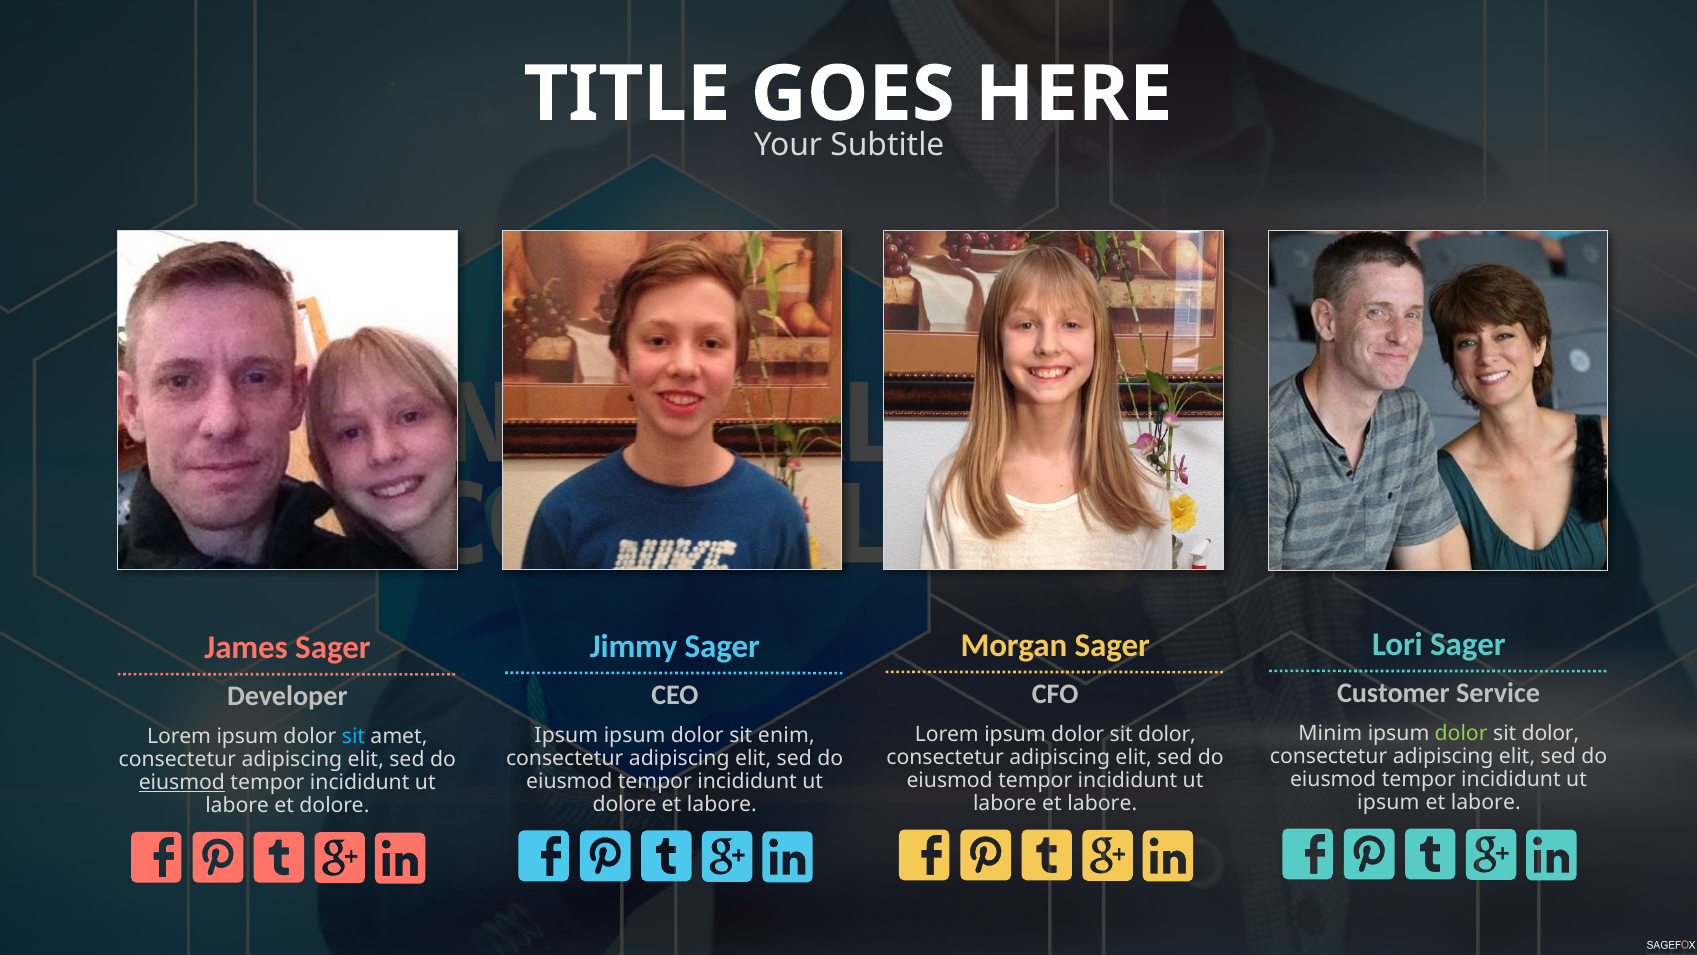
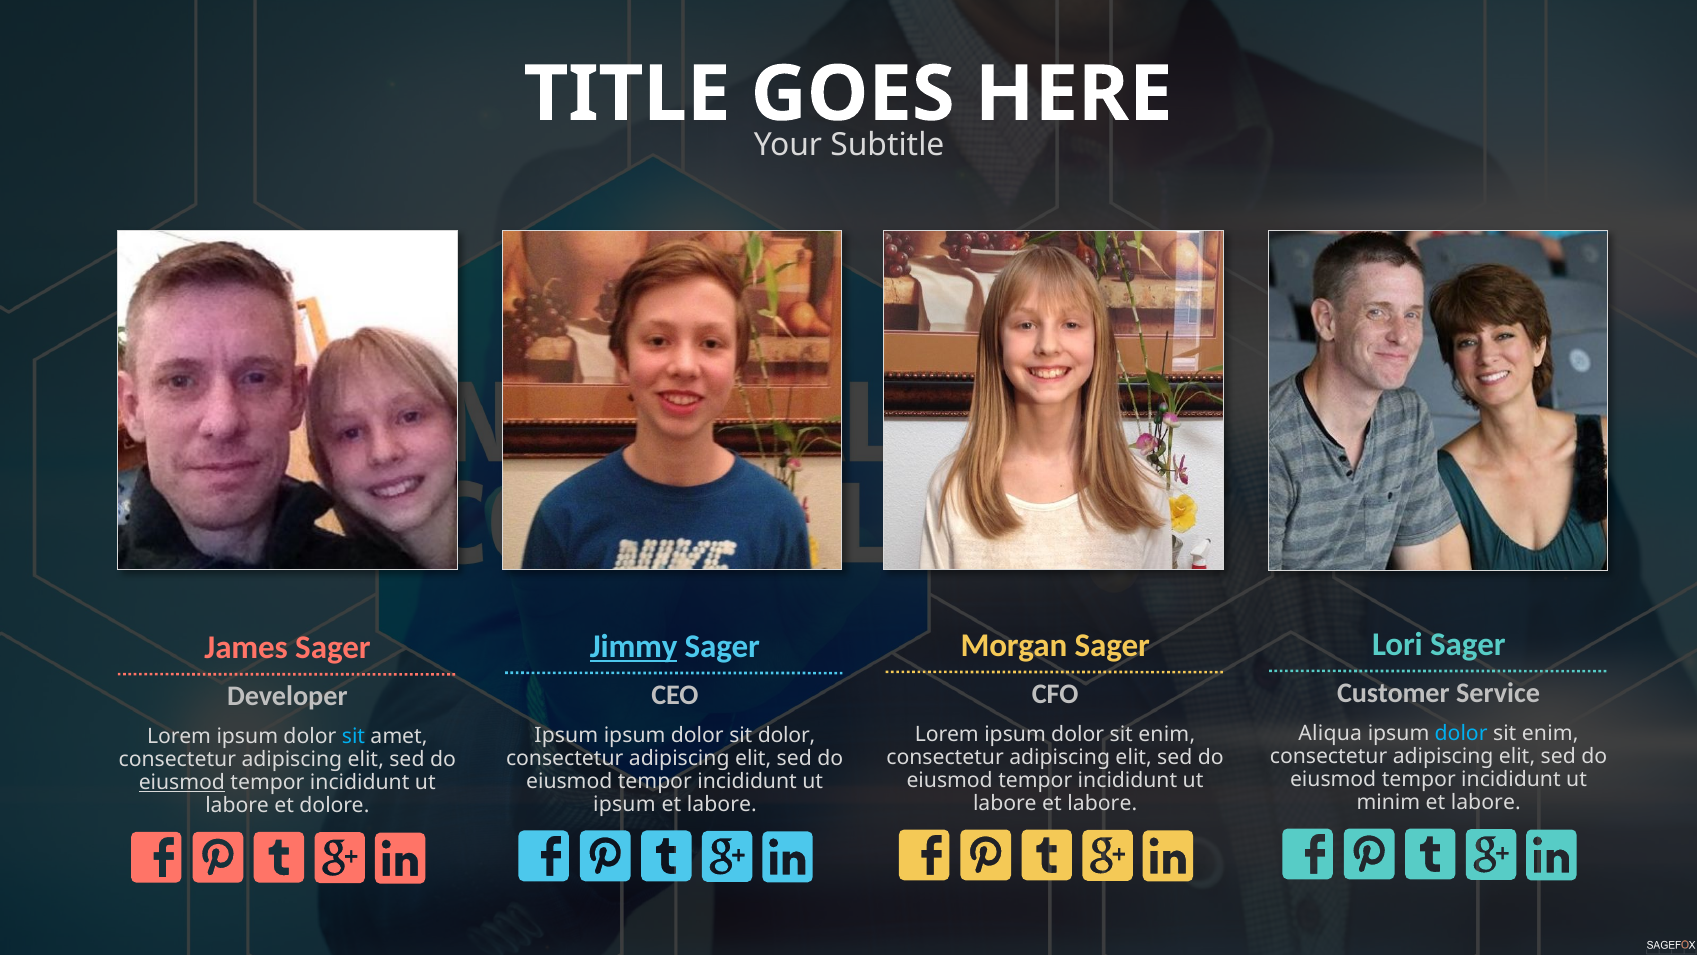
Jimmy underline: none -> present (634, 646)
Minim: Minim -> Aliqua (1330, 733)
dolor colour: light green -> light blue (1461, 733)
dolor: dolor -> enim (1550, 733)
dolor: dolor -> enim (1167, 734)
sit enim: enim -> dolor (787, 735)
ipsum: ipsum -> minim (1388, 802)
dolore: dolore -> ipsum (624, 804)
